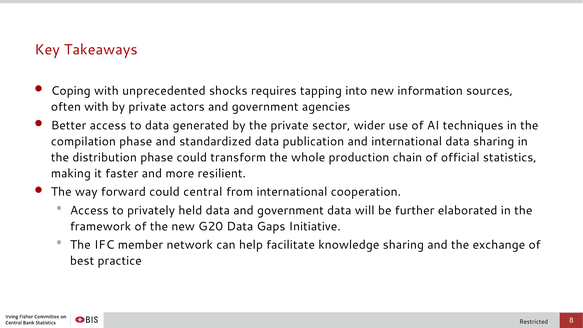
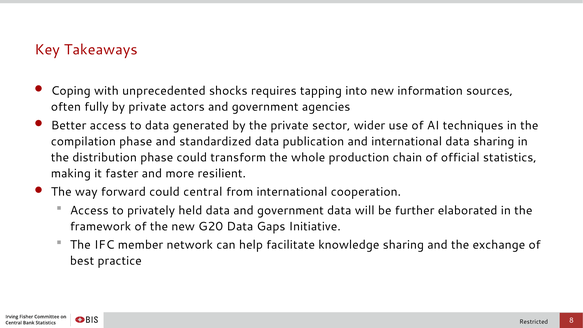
often with: with -> fully (96, 107)
